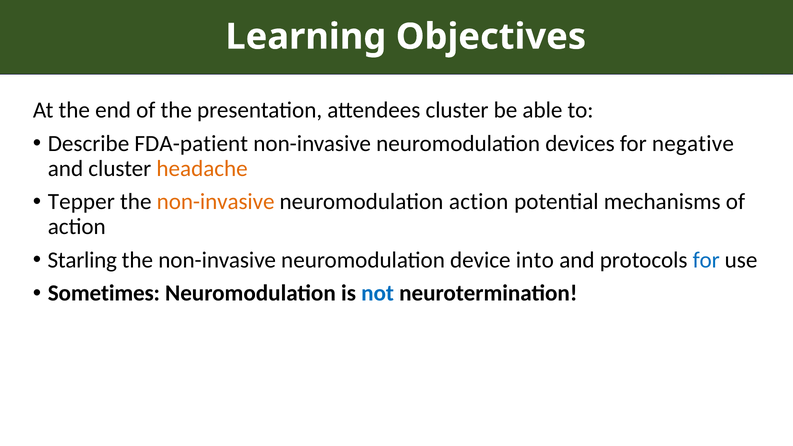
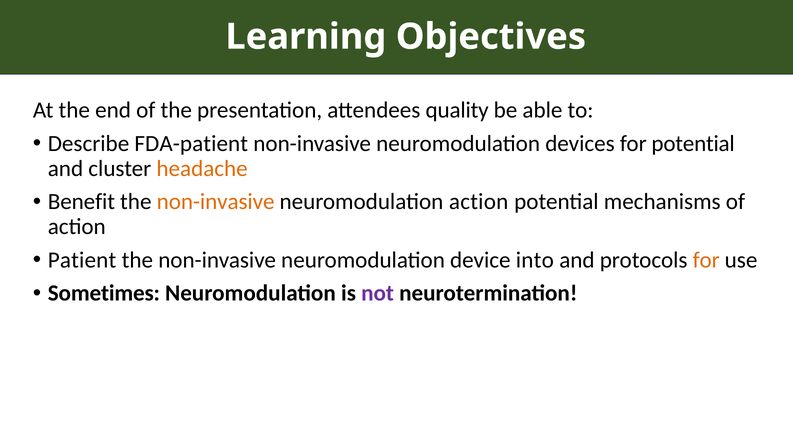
attendees cluster: cluster -> quality (457, 110)
for negative: negative -> potential (693, 144)
Tepper: Tepper -> Benefit (81, 202)
Starling: Starling -> Patient (82, 260)
for colour: blue -> orange (706, 260)
not colour: blue -> purple (378, 293)
